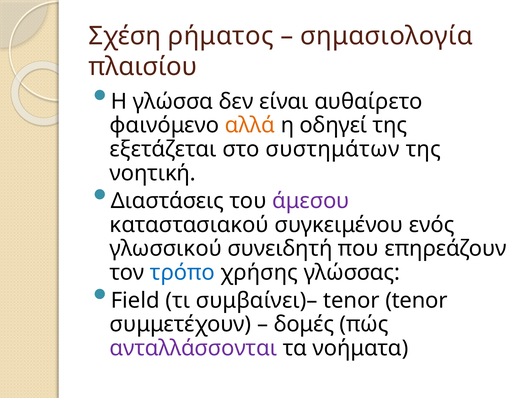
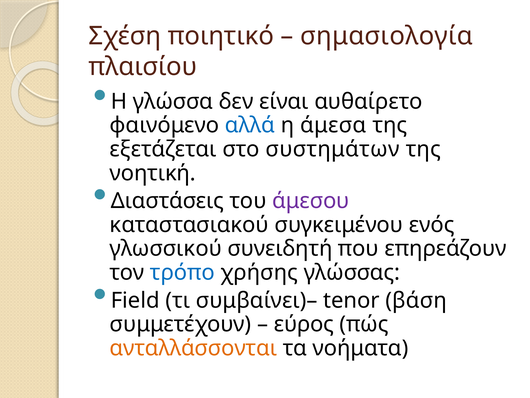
ρήματος: ρήματος -> ποιητικό (221, 36)
αλλά colour: orange -> blue (250, 125)
οδηγεί: οδηγεί -> άμεσα (333, 125)
tenor tenor: tenor -> βάση (416, 300)
δομές: δομές -> εύρος (304, 324)
ανταλλάσσονται colour: purple -> orange (193, 348)
